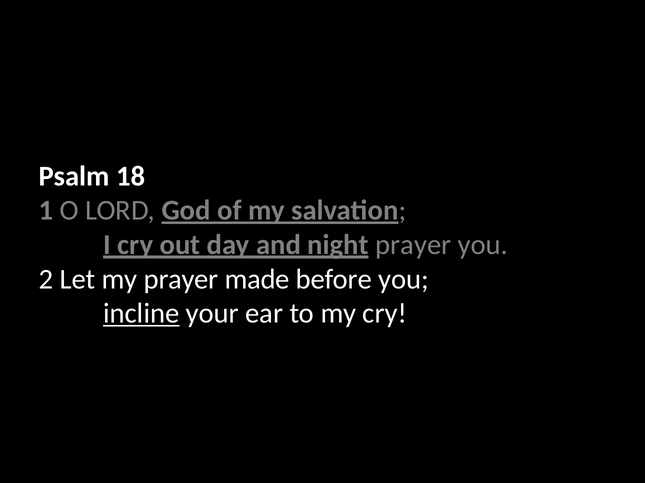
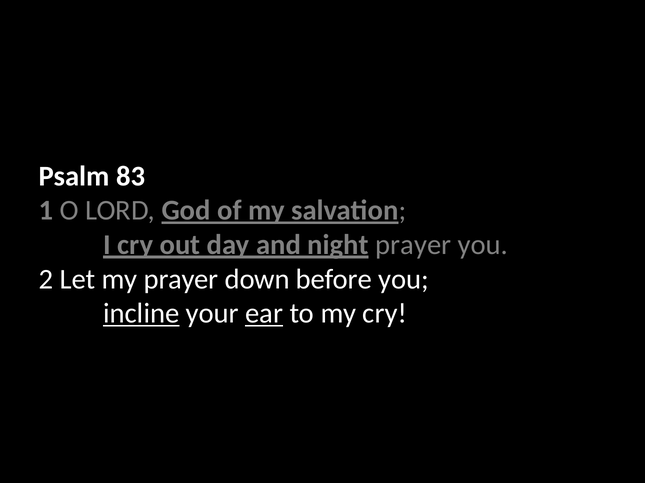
18: 18 -> 83 (131, 176)
made: made -> down (257, 280)
ear underline: none -> present (264, 314)
